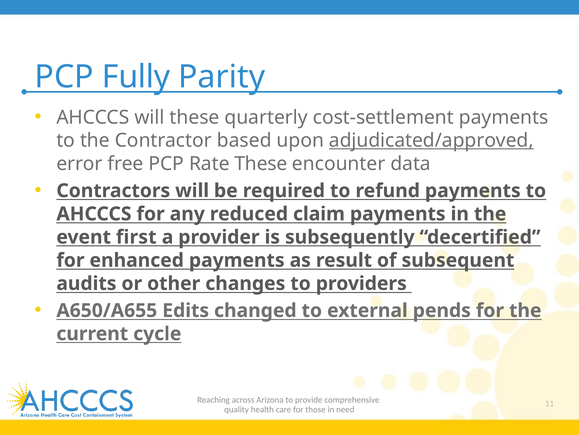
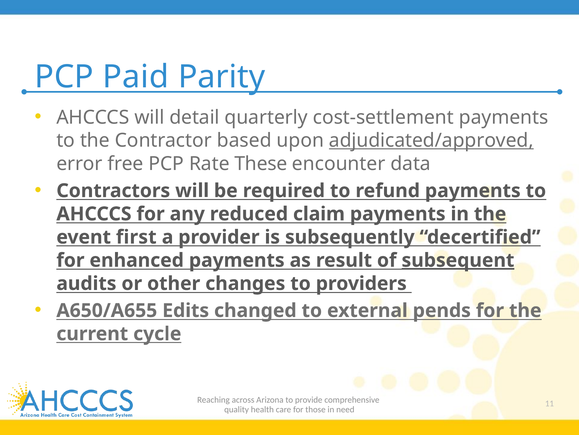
Fully: Fully -> Paid (136, 77)
will these: these -> detail (195, 117)
subsequent underline: none -> present (458, 260)
